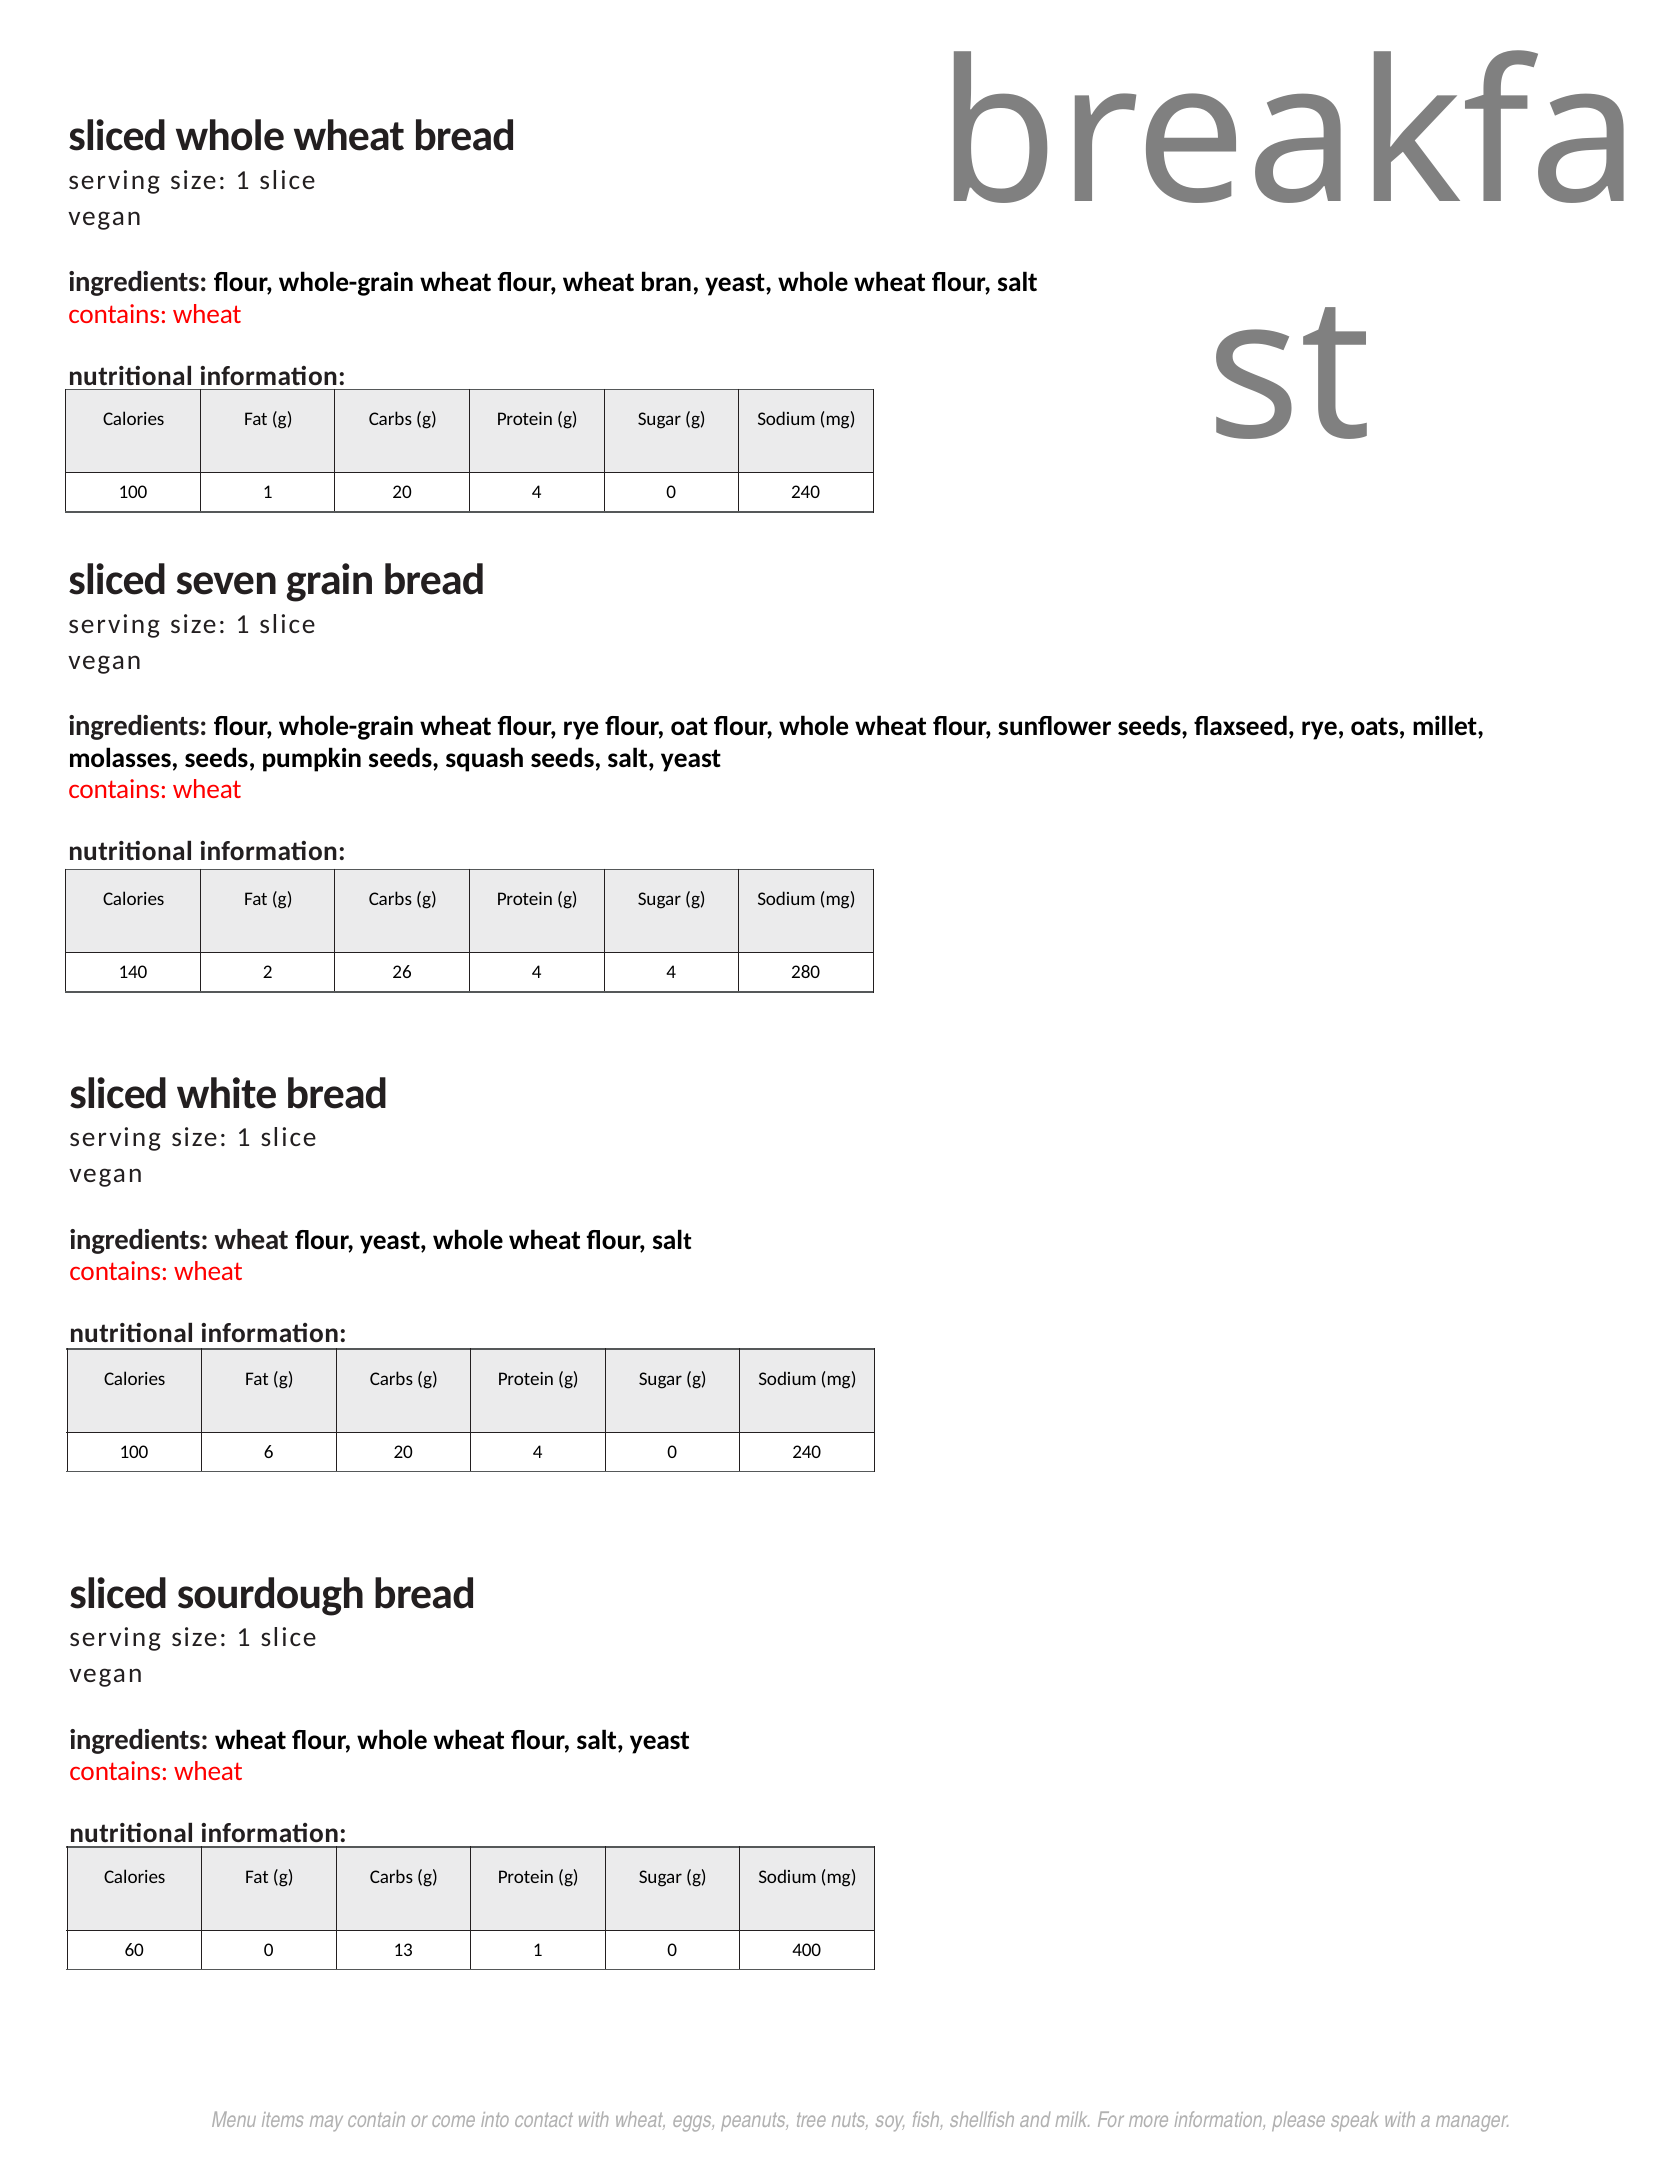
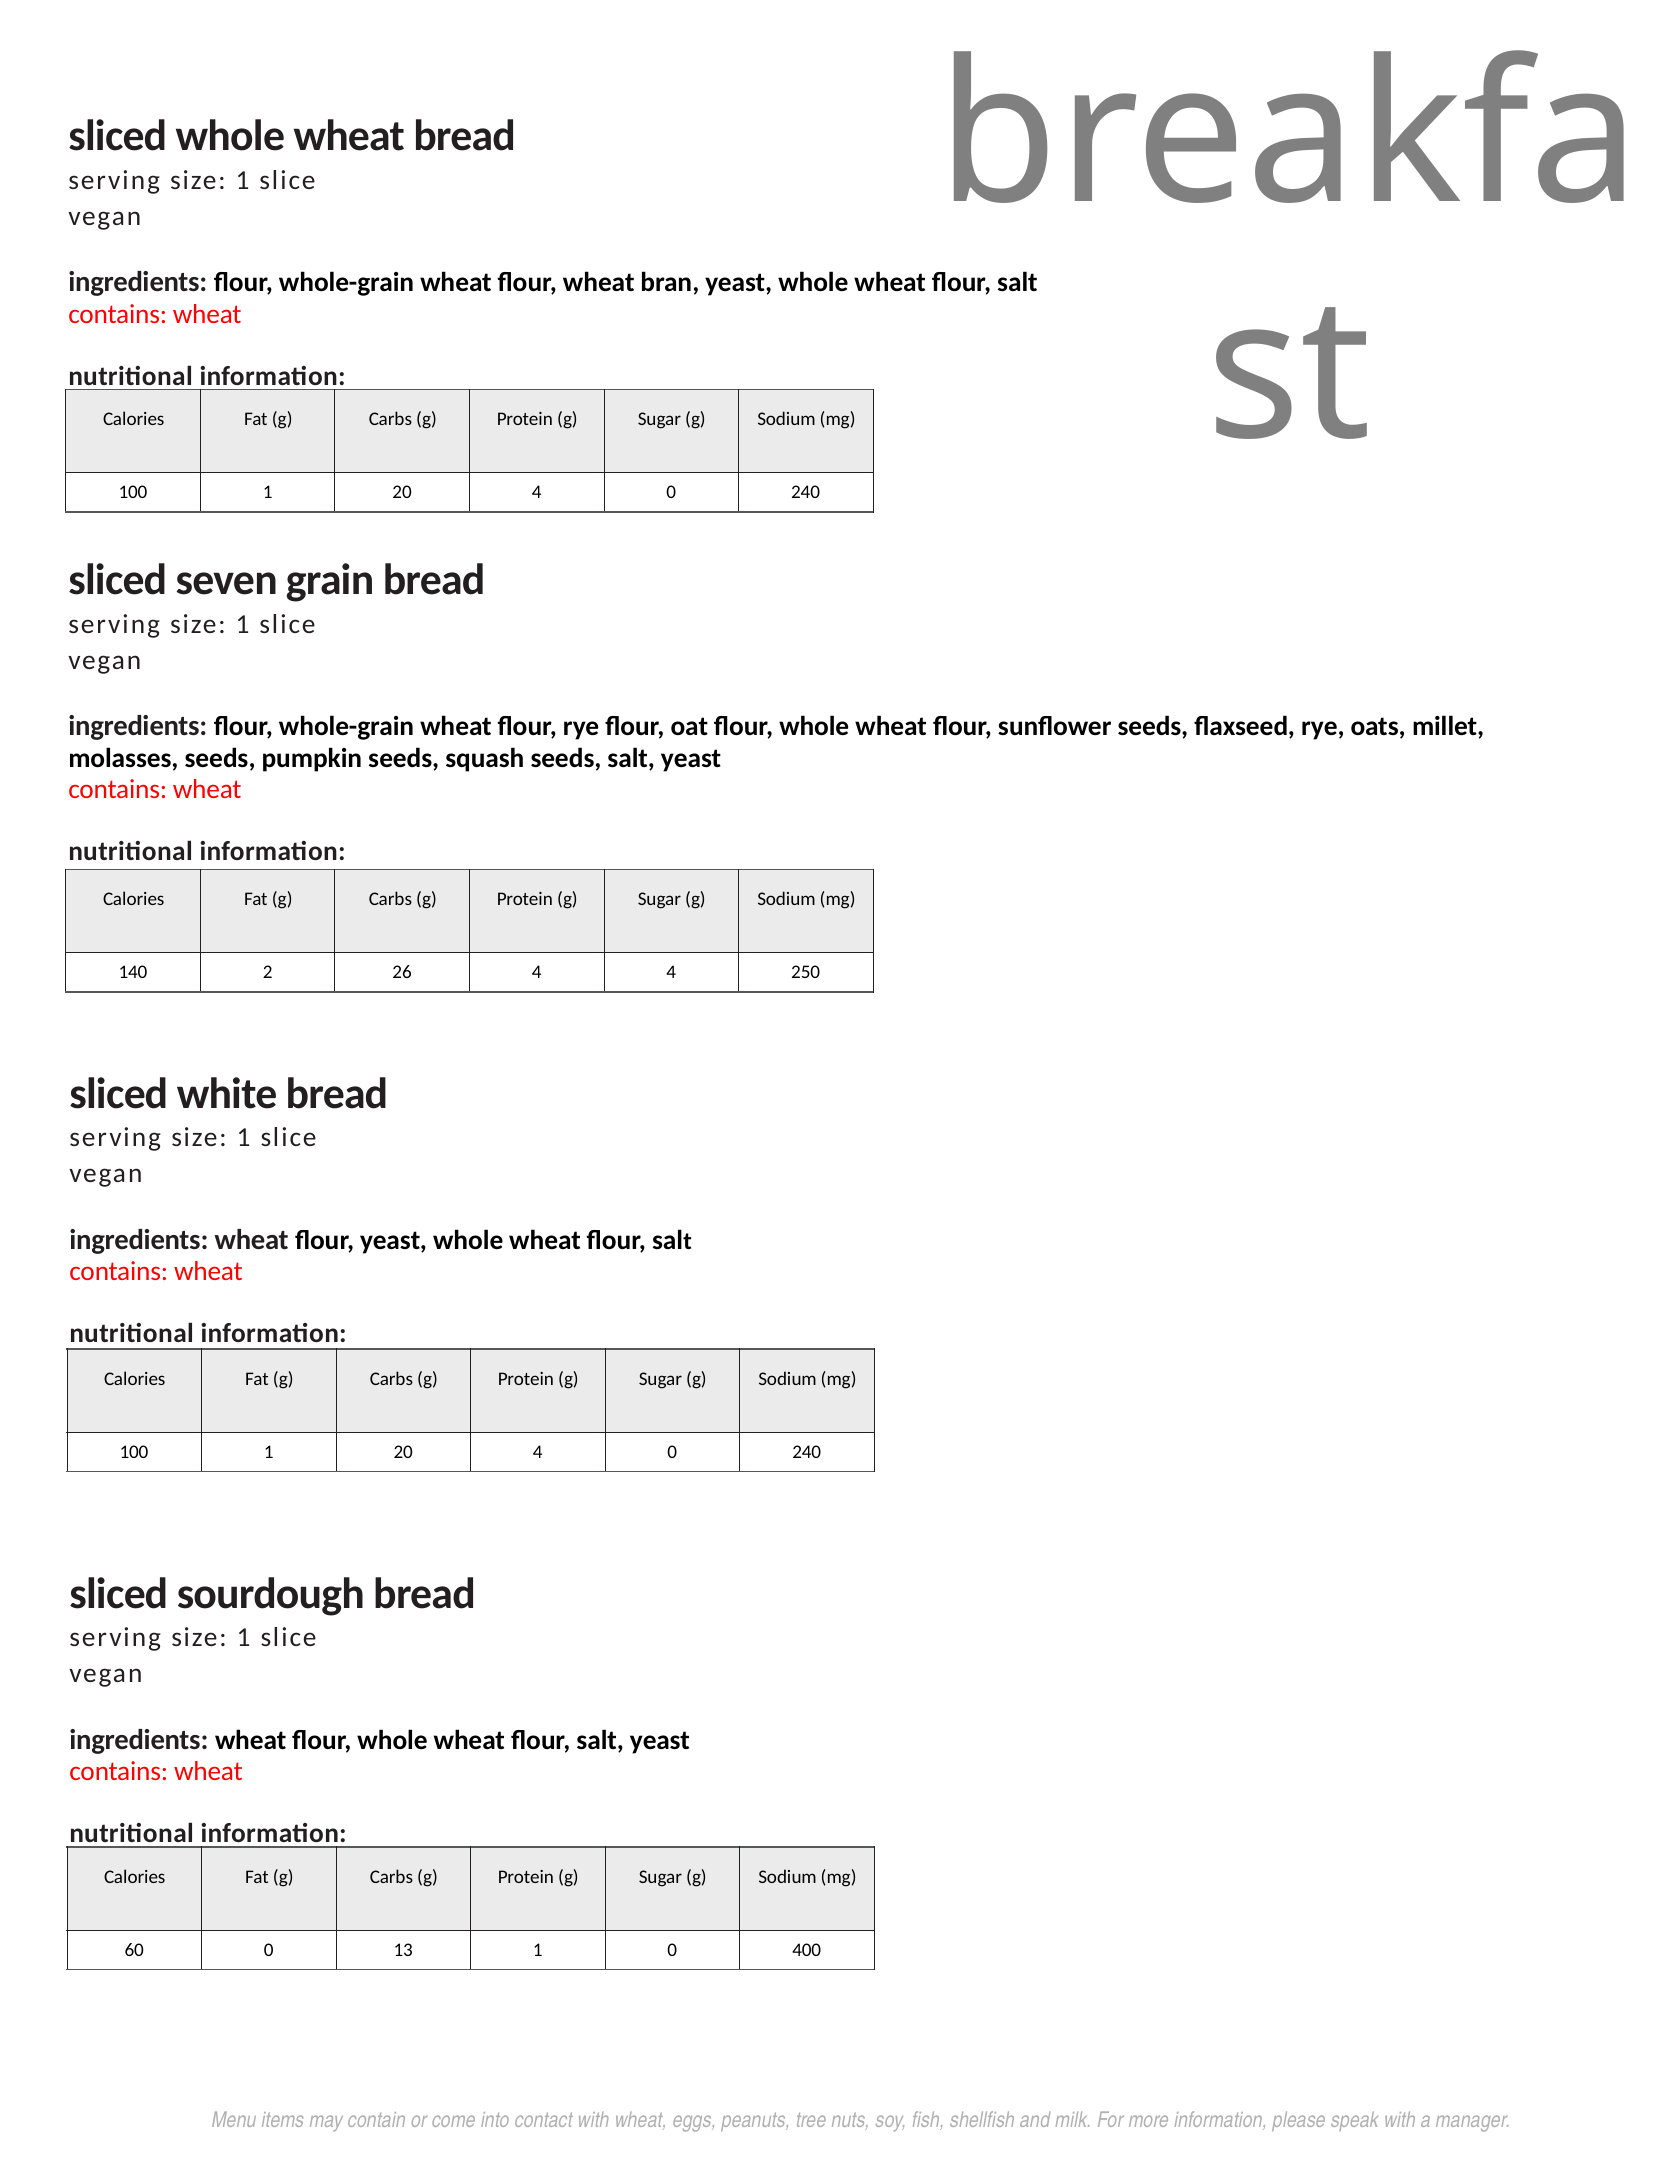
280: 280 -> 250 (806, 972)
6: 6 -> 1 (269, 1452)
